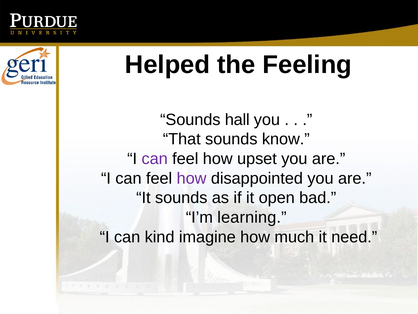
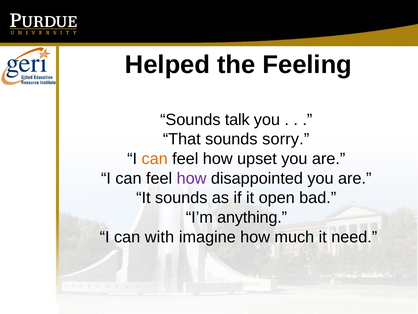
hall: hall -> talk (237, 120)
know: know -> sorry (286, 139)
can colour: purple -> orange (155, 159)
learning: learning -> anything (252, 217)
kind: kind -> with (159, 237)
